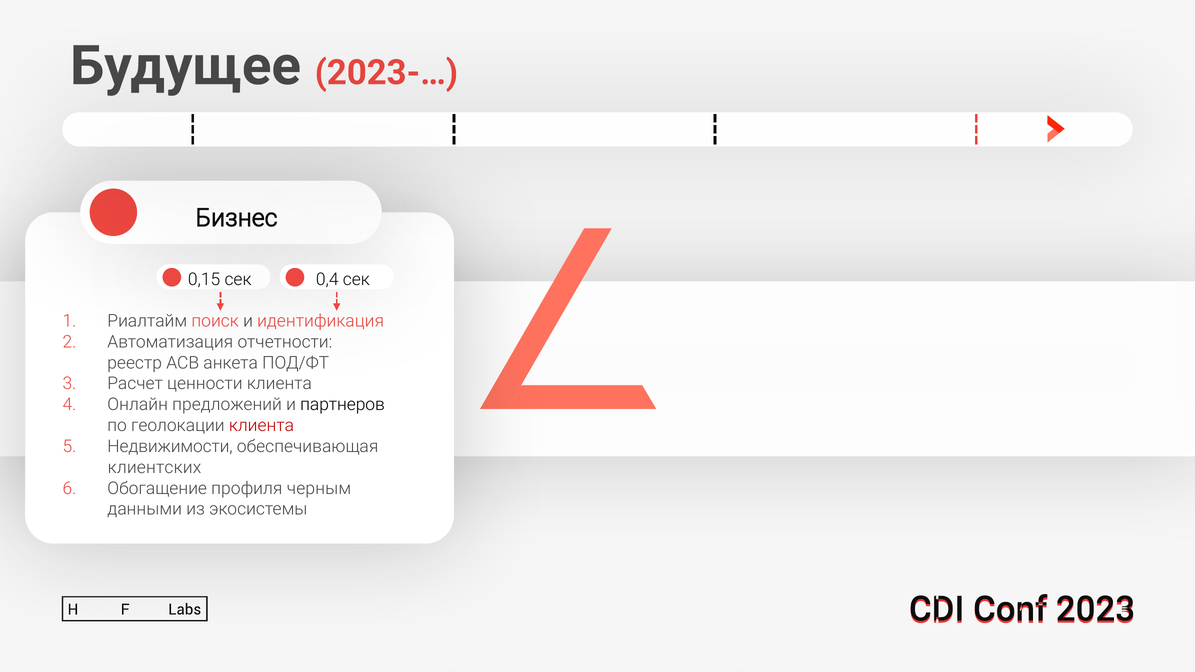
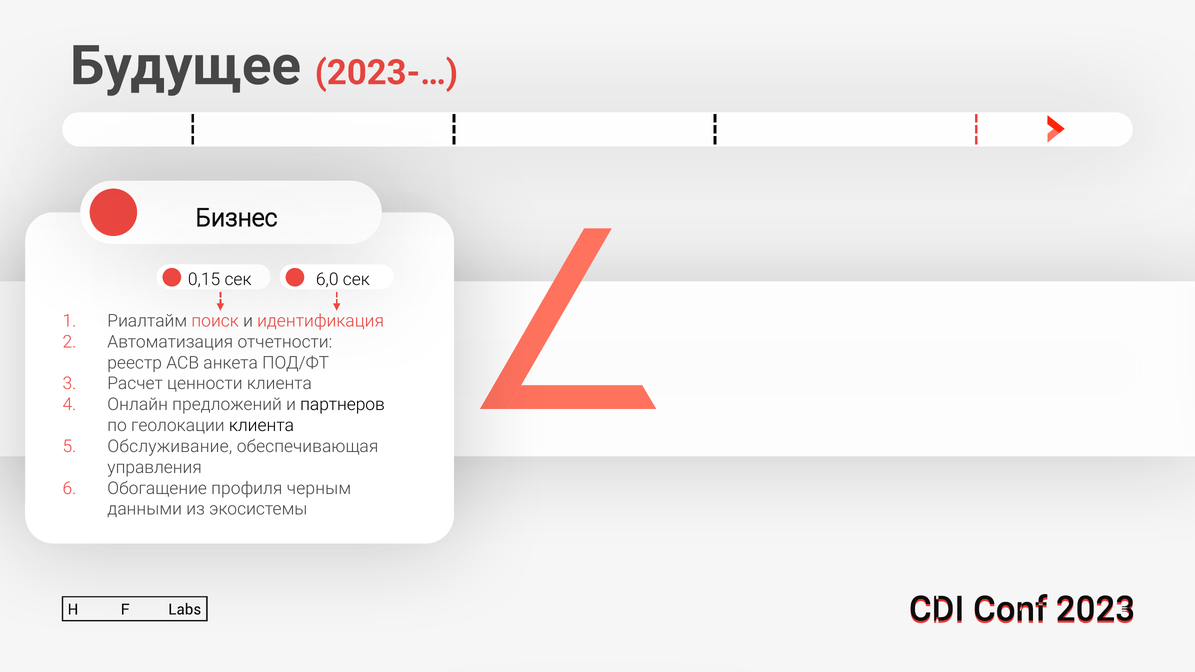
0,4: 0,4 -> 6,0 (327, 279)
клиента colour: red -> black (261, 426)
Недвижимости: Недвижимости -> Обслуживание (170, 447)
клиентских: клиентских -> управления (155, 467)
